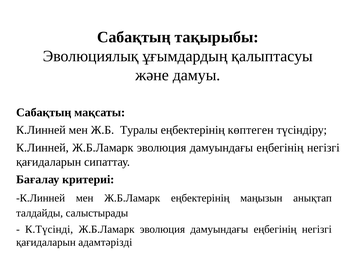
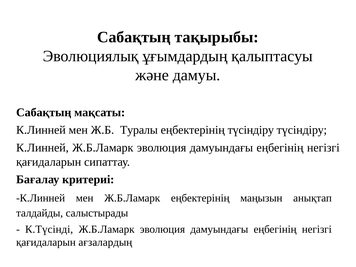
еңбектерінің көптеген: көптеген -> түсіндіру (251, 130)
адамтәрізді: адамтәрізді -> ағзалардың (105, 242)
